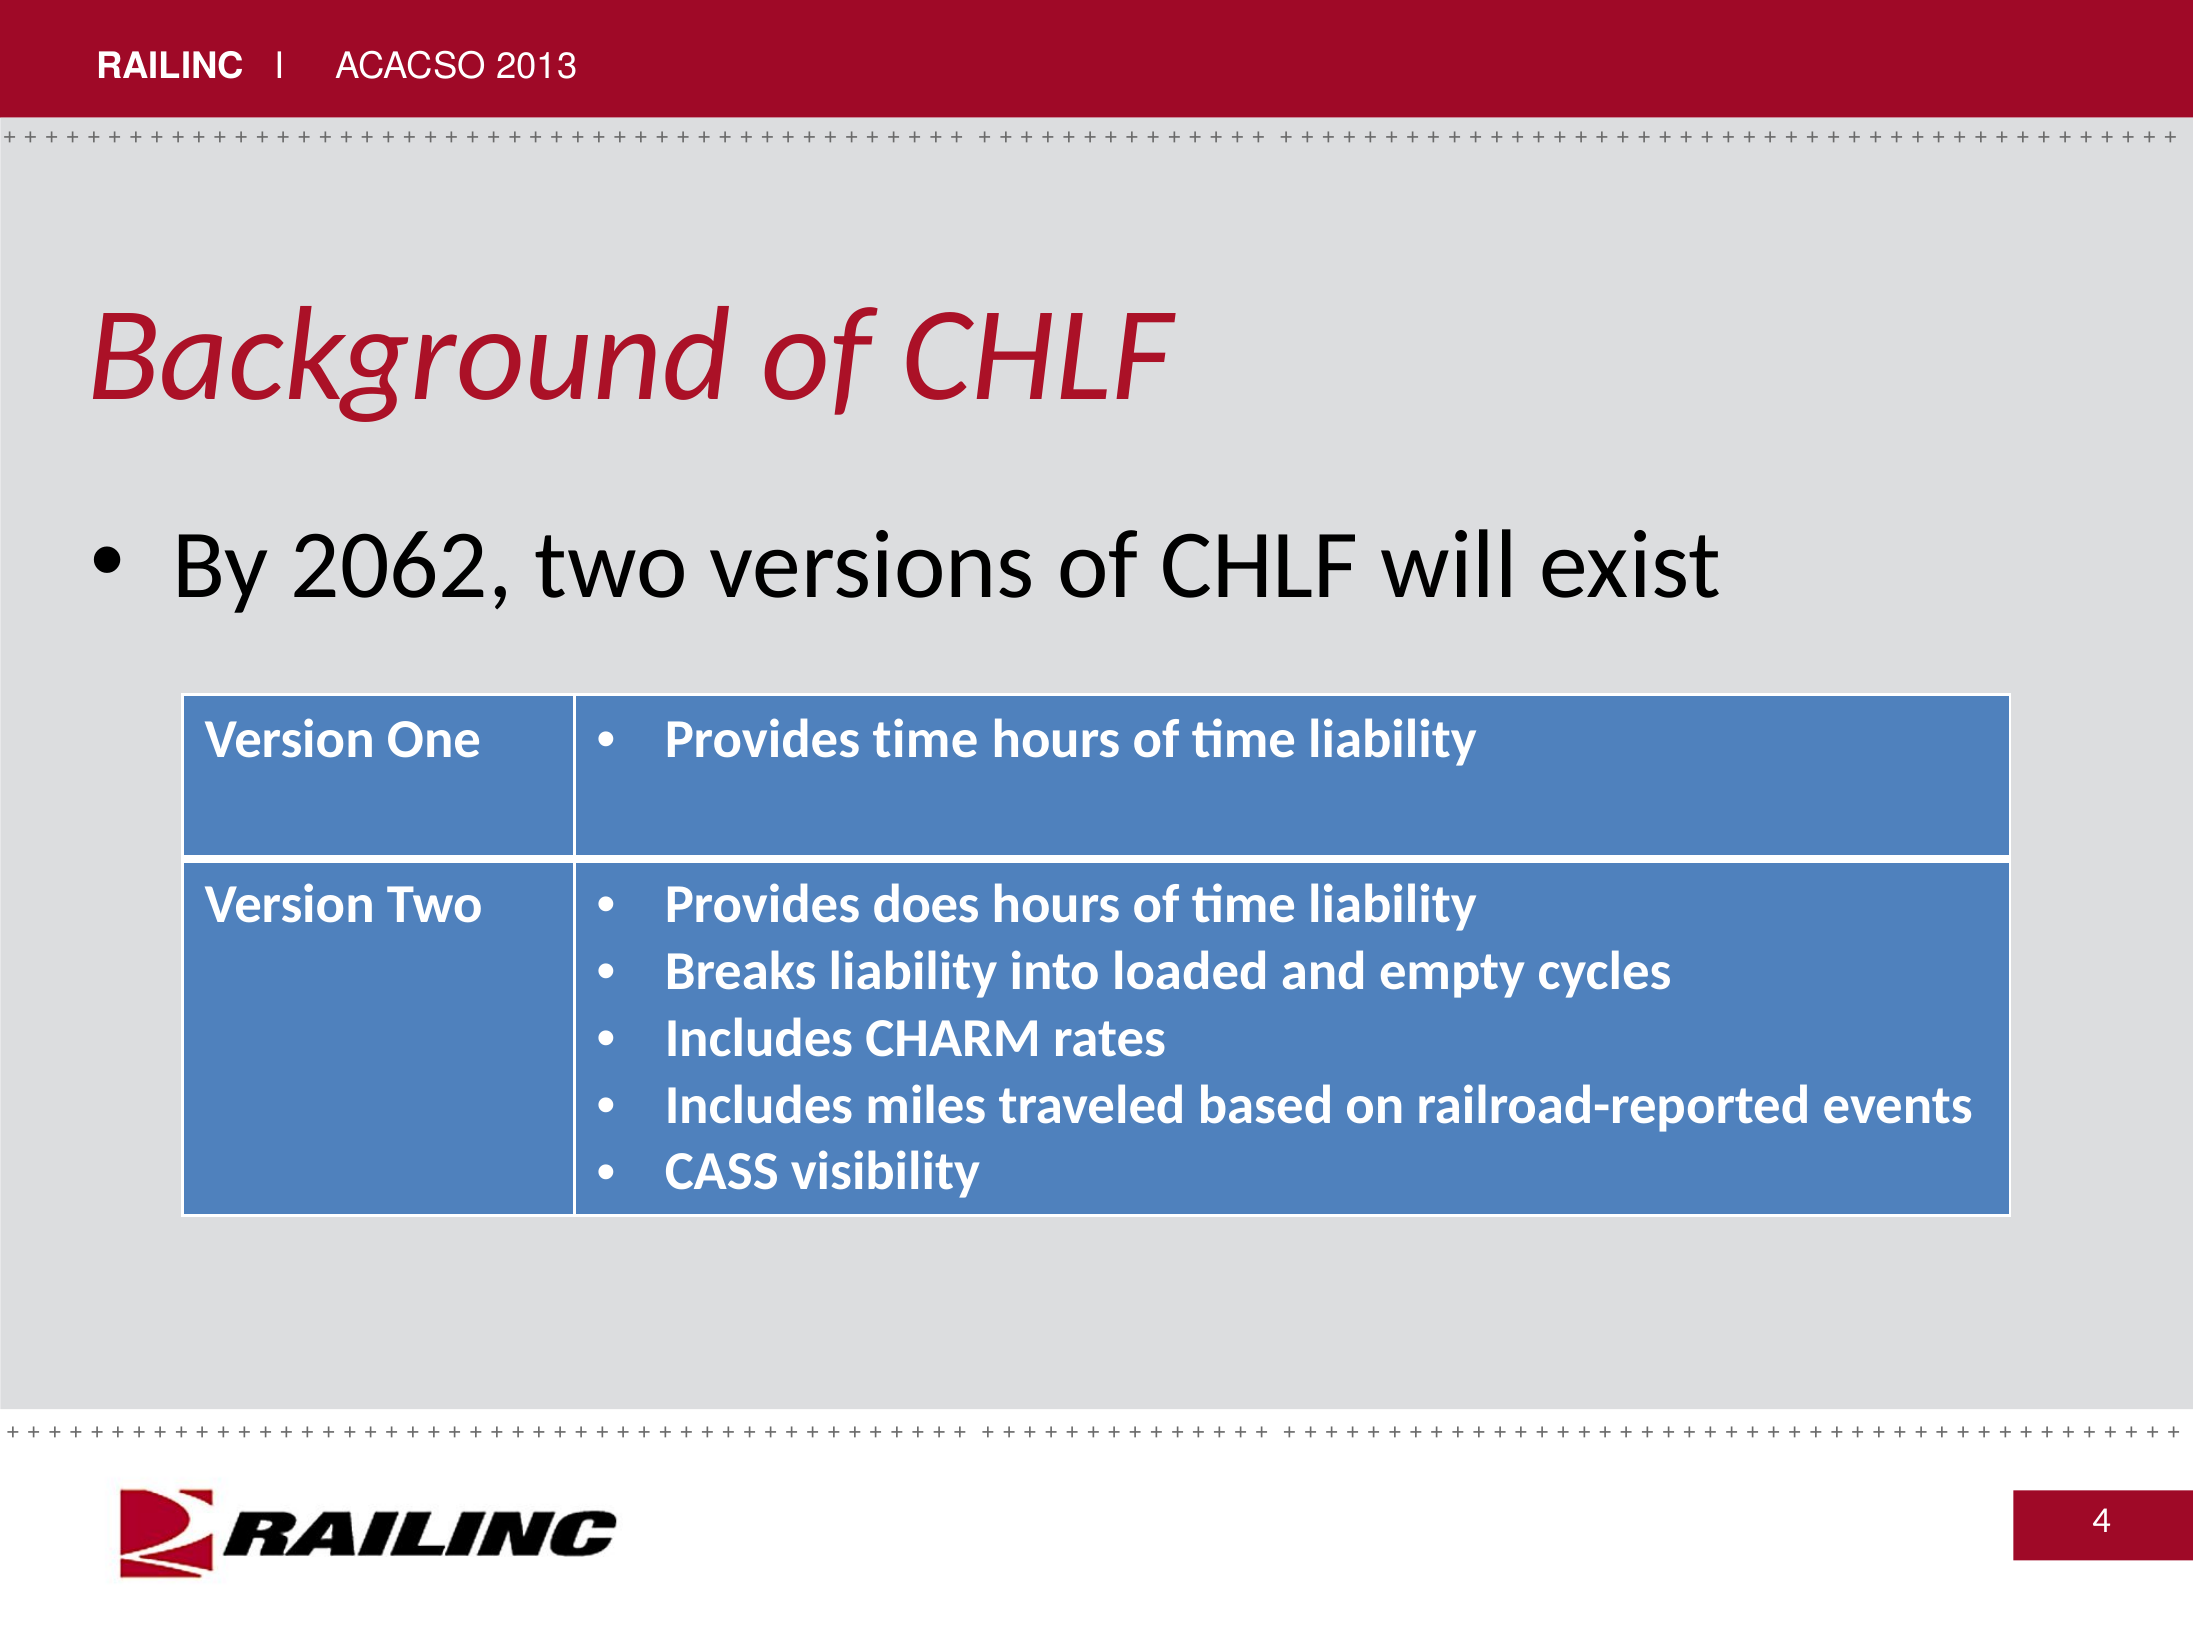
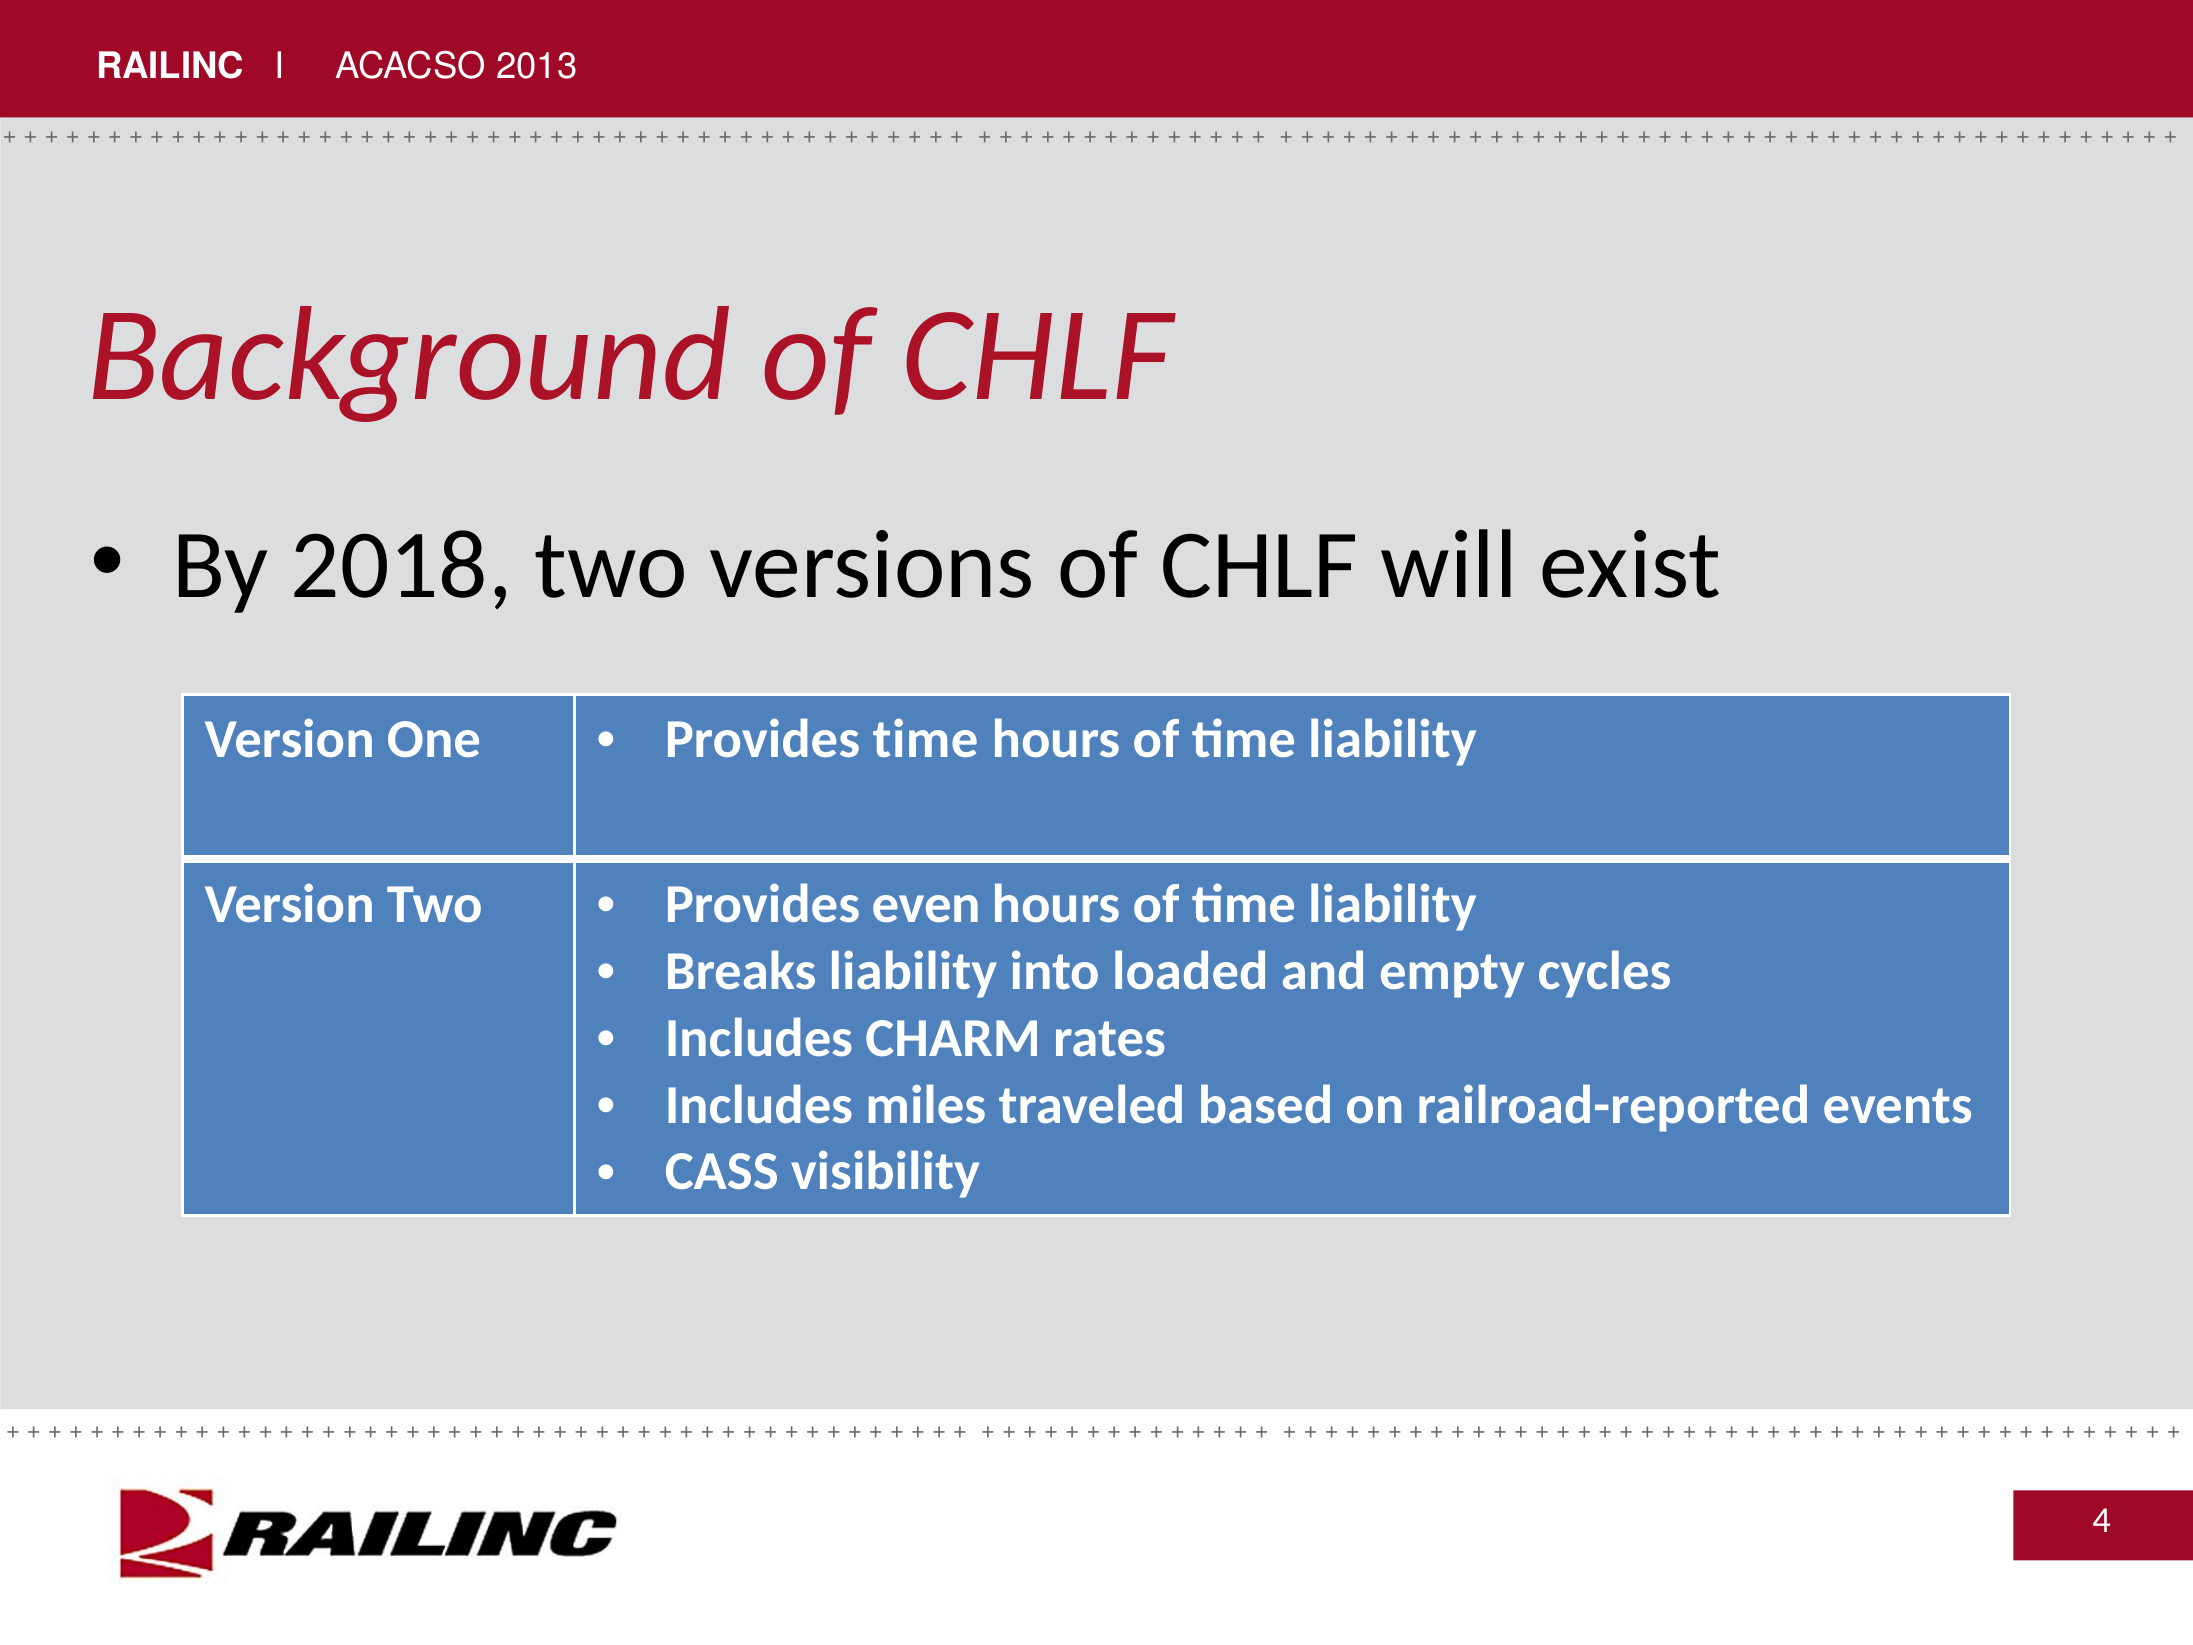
2062: 2062 -> 2018 (402, 565)
does: does -> even (926, 904)
